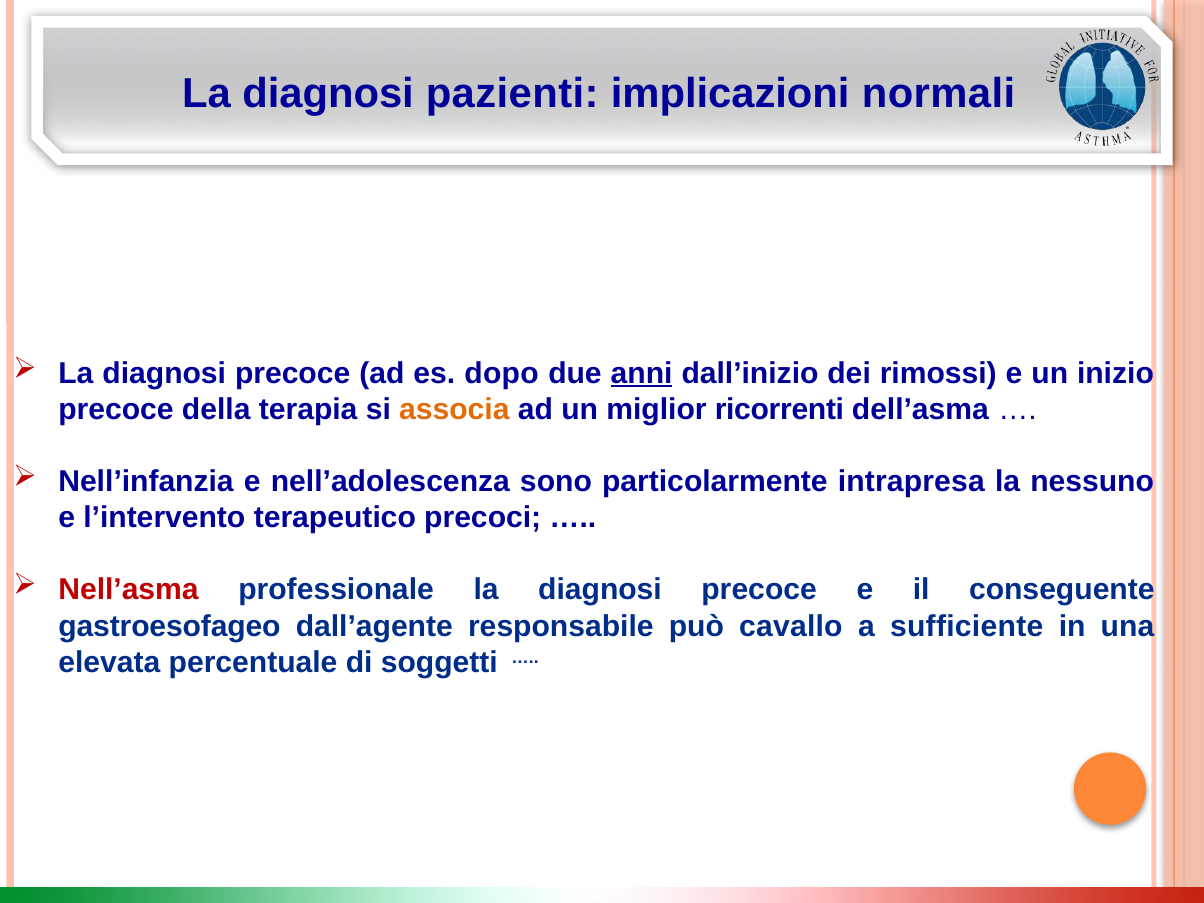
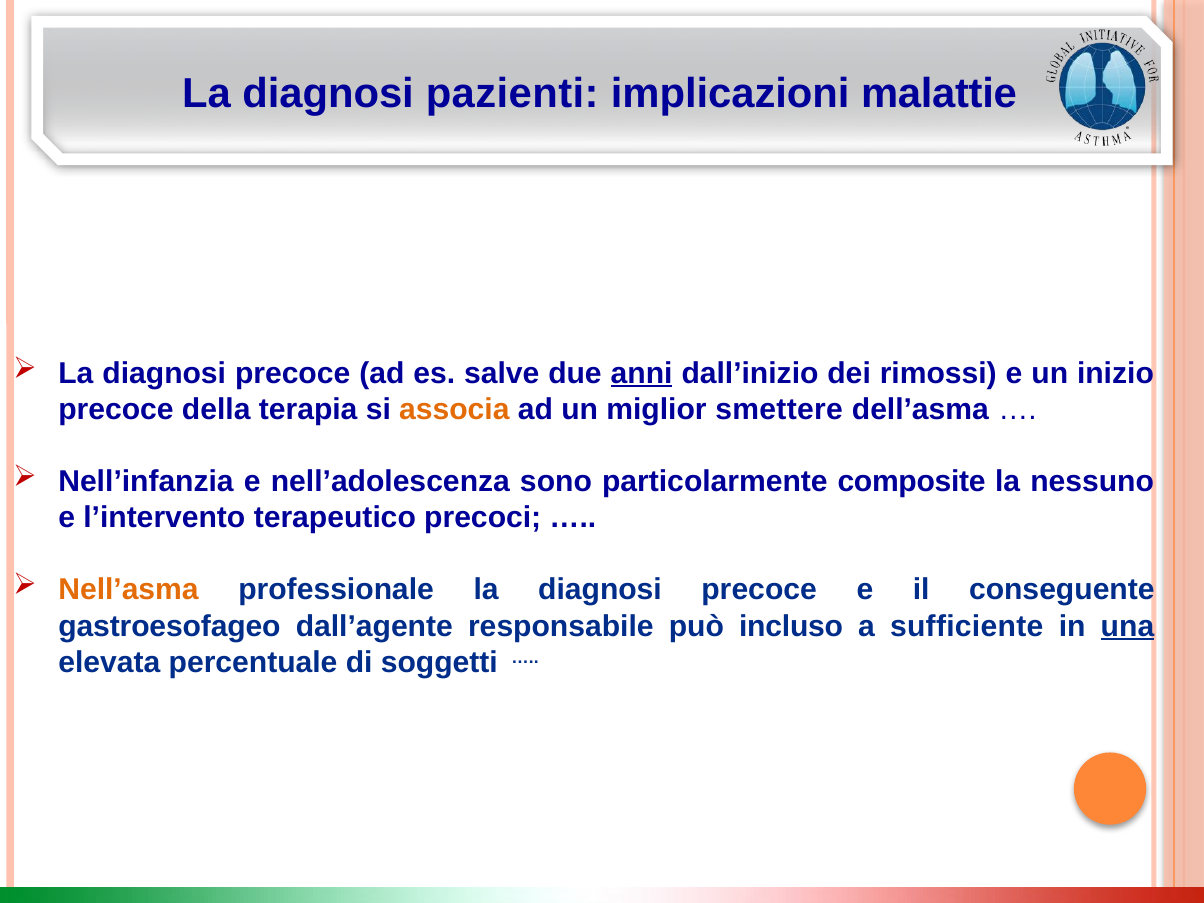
normali: normali -> malattie (939, 94)
dopo: dopo -> salve (502, 373)
ricorrenti: ricorrenti -> smettere (779, 409)
intrapresa: intrapresa -> composite (912, 482)
Nell’asma colour: red -> orange (129, 590)
cavallo: cavallo -> incluso (791, 626)
una underline: none -> present (1127, 626)
